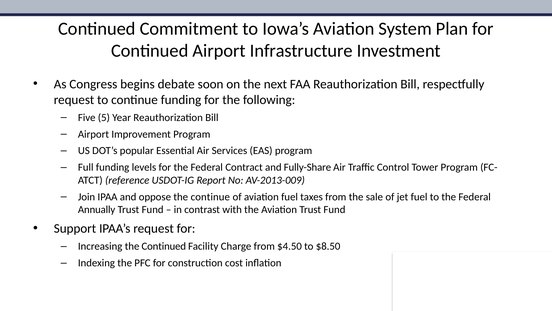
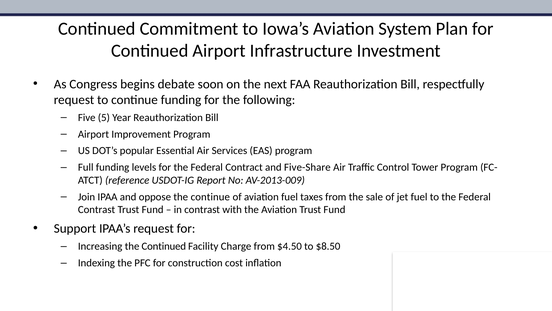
Fully-Share: Fully-Share -> Five-Share (307, 167)
Annually: Annually -> Contrast (97, 209)
